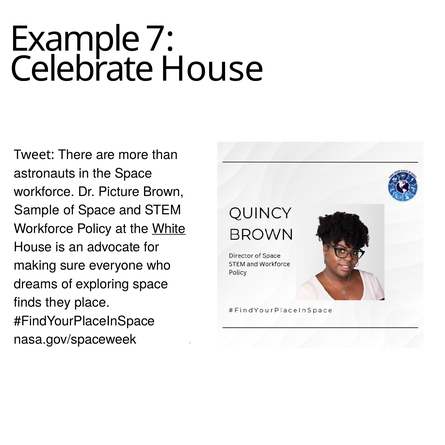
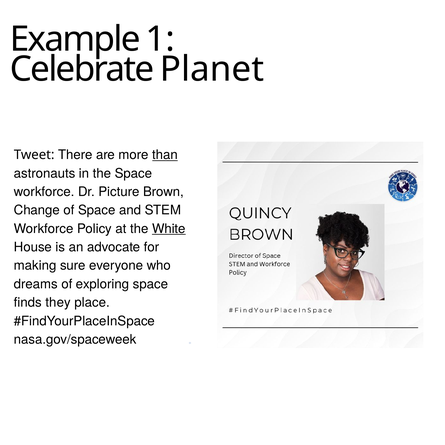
7: 7 -> 1 (160, 39)
Celebrate House: House -> Planet (212, 69)
than underline: none -> present (165, 155)
Sample: Sample -> Change (37, 210)
